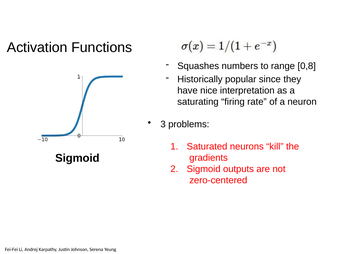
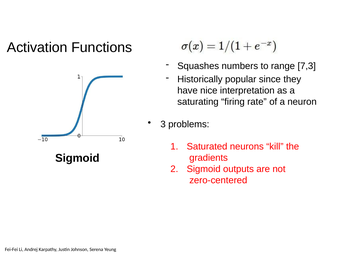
0,8: 0,8 -> 7,3 (307, 66)
